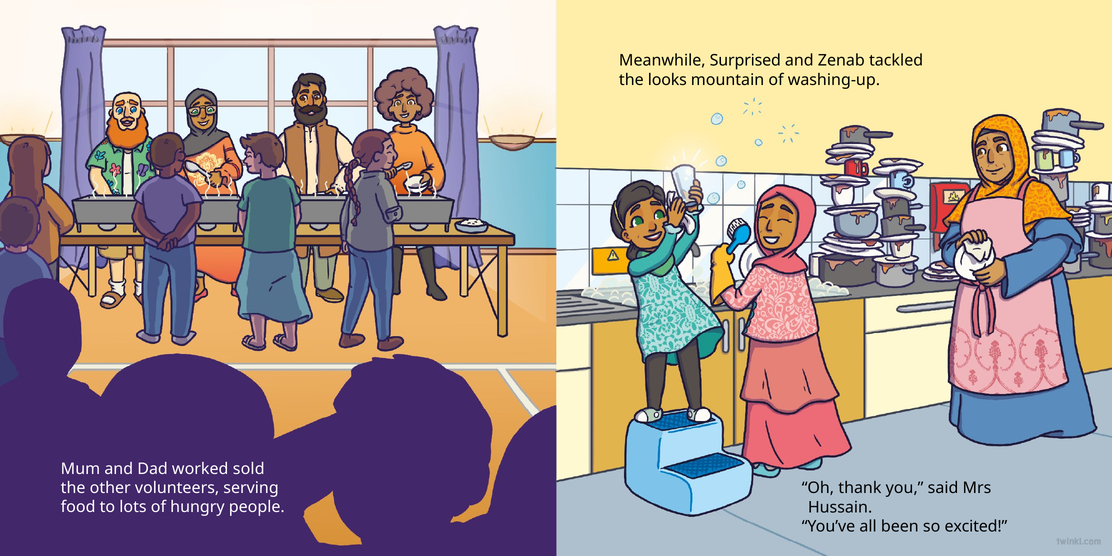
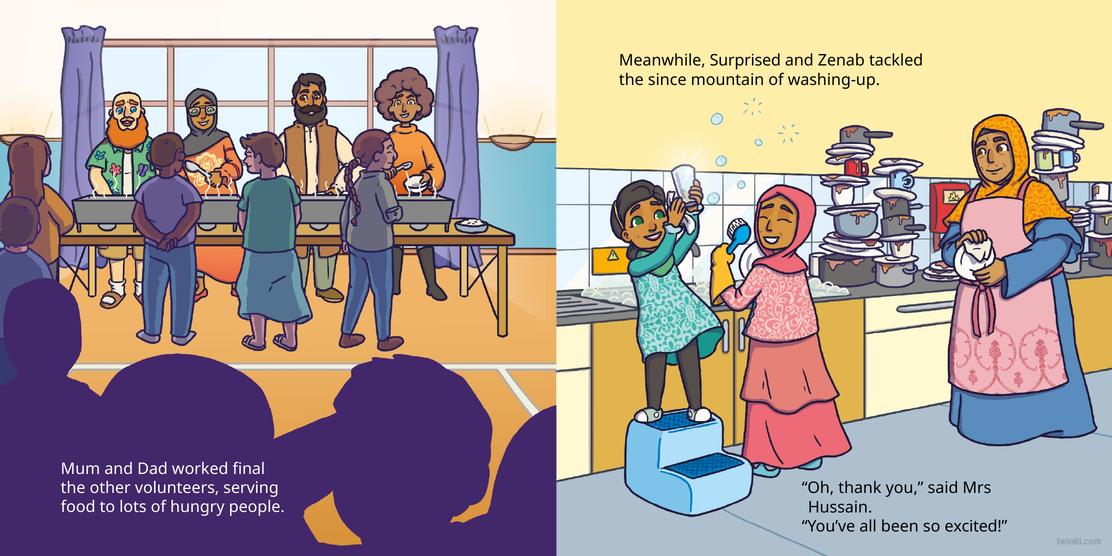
looks: looks -> since (667, 80)
sold: sold -> final (249, 469)
